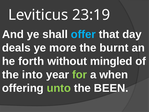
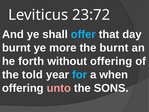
23:19: 23:19 -> 23:72 (91, 15)
deals: deals -> burnt (16, 48)
without mingled: mingled -> offering (111, 61)
into: into -> told (32, 75)
for colour: light green -> light blue (80, 75)
unto colour: light green -> pink (59, 88)
BEEN: BEEN -> SONS (111, 88)
